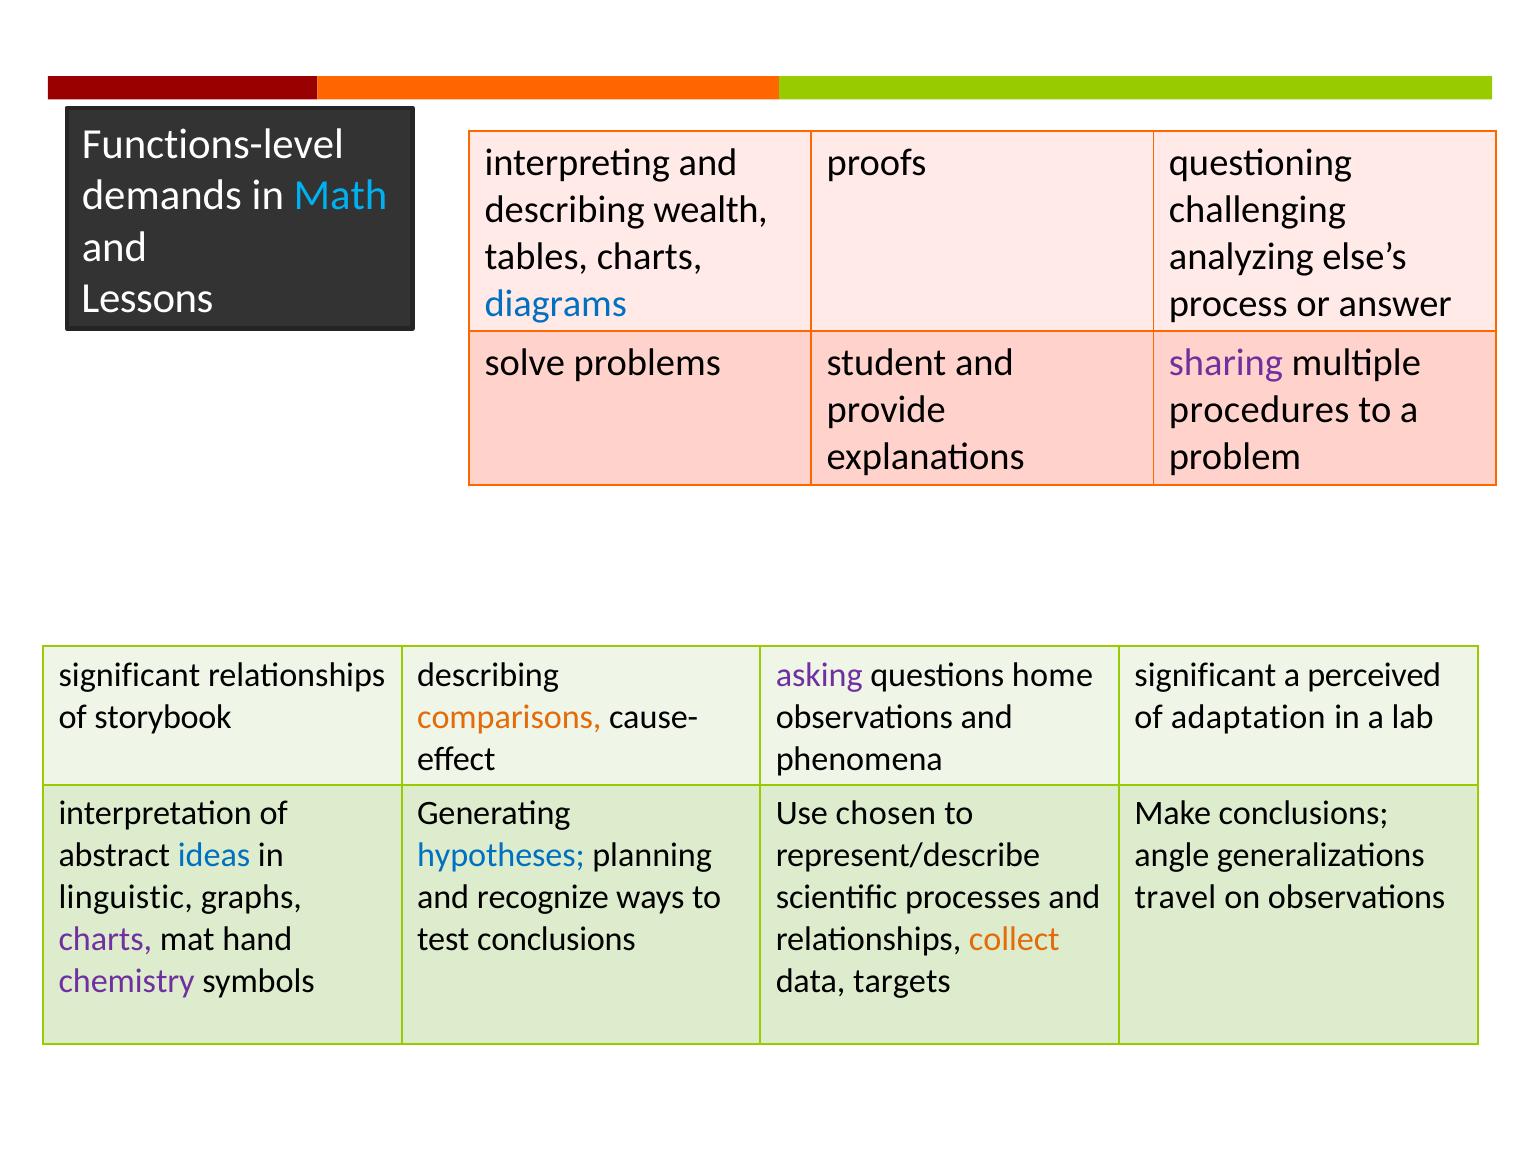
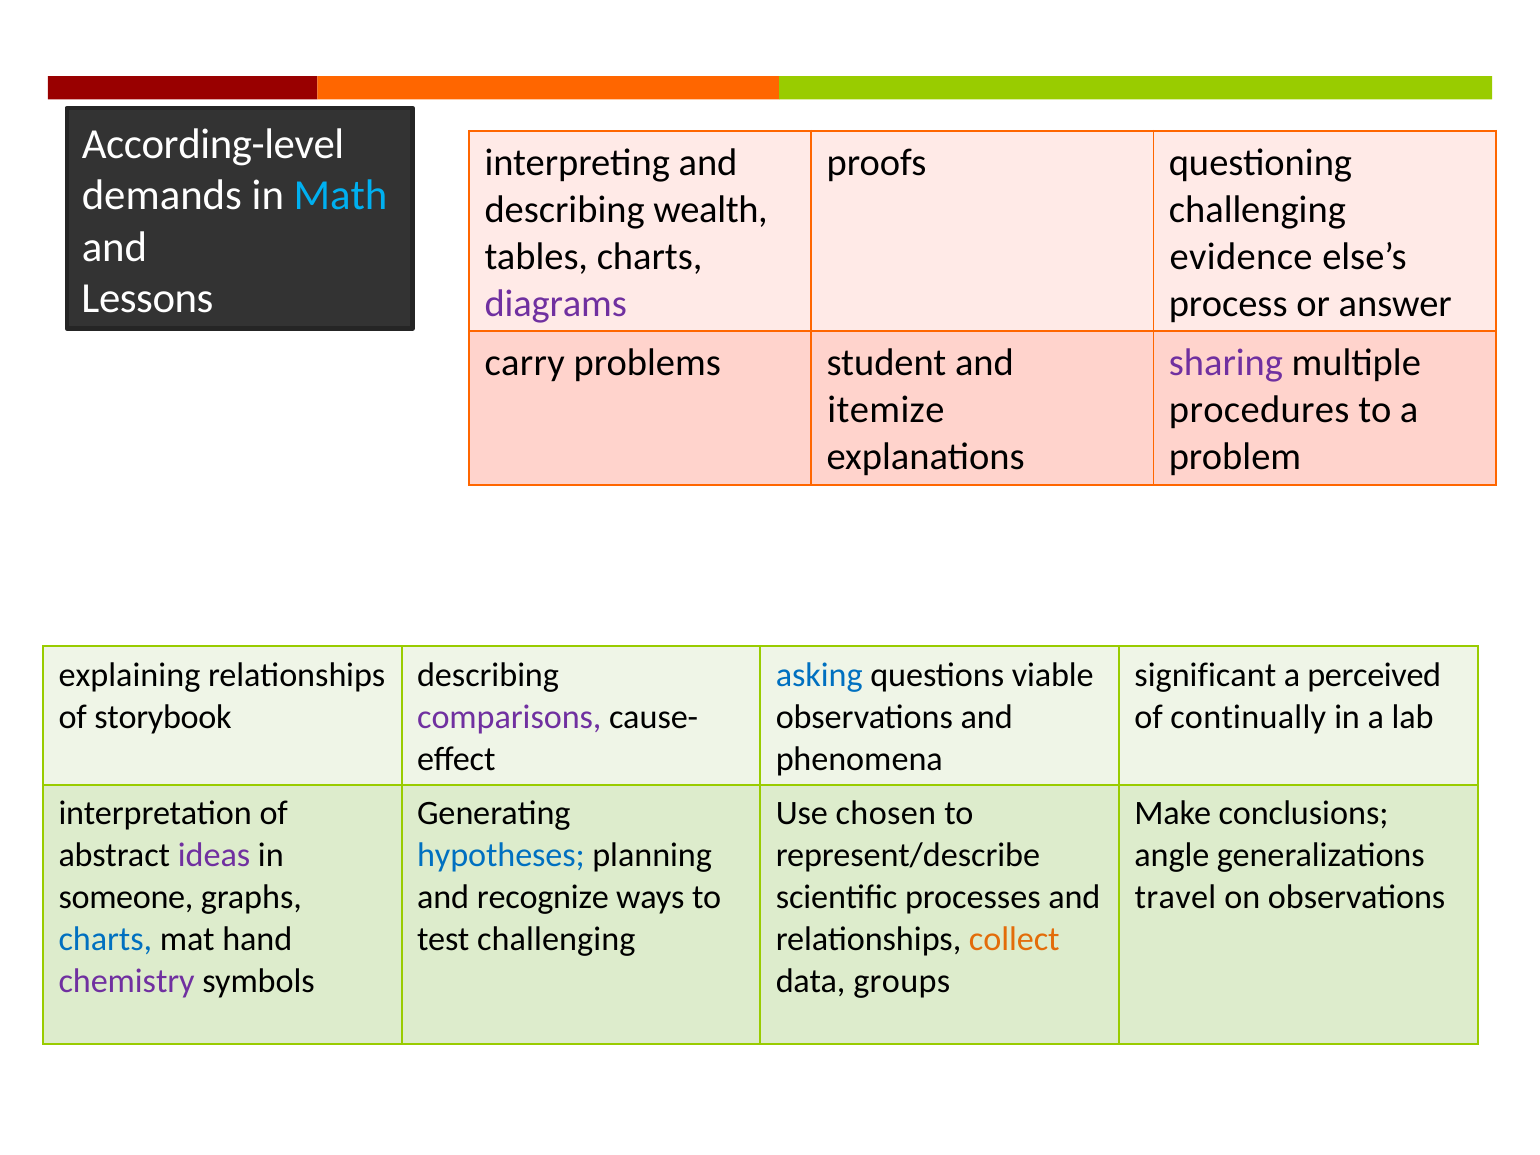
Functions-level: Functions-level -> According-level (213, 144)
analyzing: analyzing -> evidence (1241, 256)
diagrams colour: blue -> purple (556, 303)
solve: solve -> carry (525, 363)
provide: provide -> itemize (886, 410)
significant: significant -> explaining (129, 675)
asking colour: purple -> blue (819, 675)
home: home -> viable (1053, 675)
comparisons colour: orange -> purple (509, 717)
adaptation: adaptation -> continually (1248, 717)
ideas colour: blue -> purple (214, 855)
linguistic: linguistic -> someone (126, 897)
charts colour: purple -> blue (105, 939)
test conclusions: conclusions -> challenging (556, 939)
targets: targets -> groups (902, 981)
